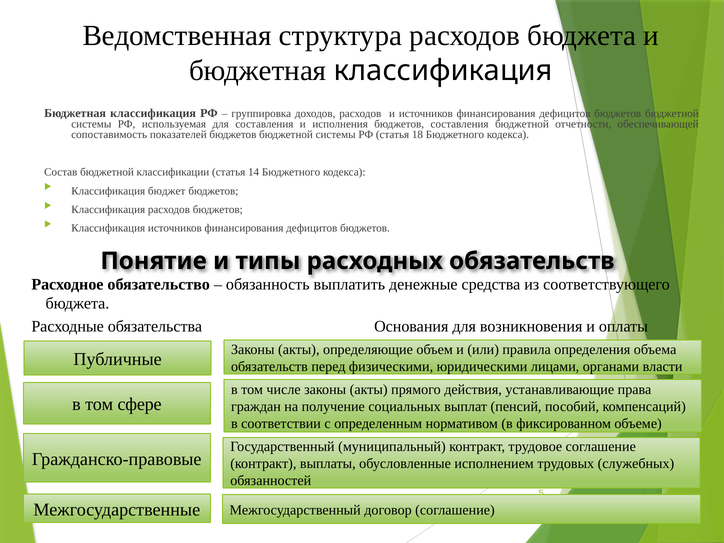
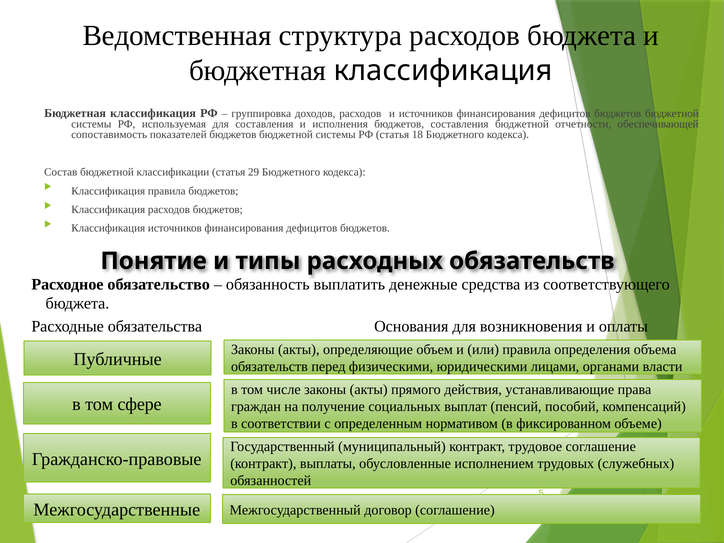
14: 14 -> 29 (254, 172)
Классификация бюджет: бюджет -> правила (167, 191)
